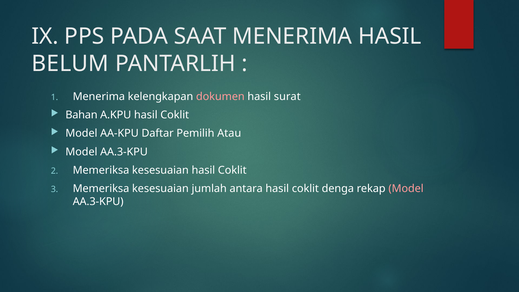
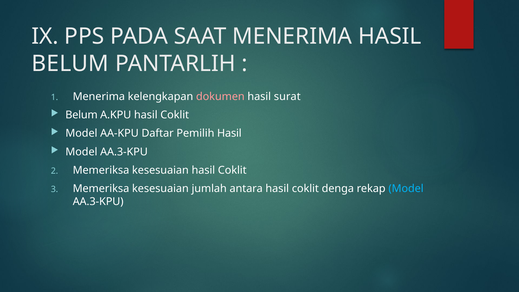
Bahan: Bahan -> Belum (81, 115)
Pemilih Atau: Atau -> Hasil (229, 133)
Model colour: pink -> light blue (406, 189)
